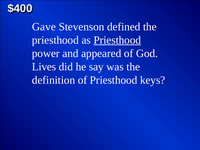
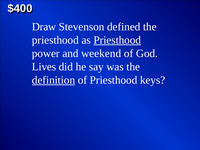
Gave: Gave -> Draw (44, 27)
appeared: appeared -> weekend (101, 53)
definition underline: none -> present (54, 80)
